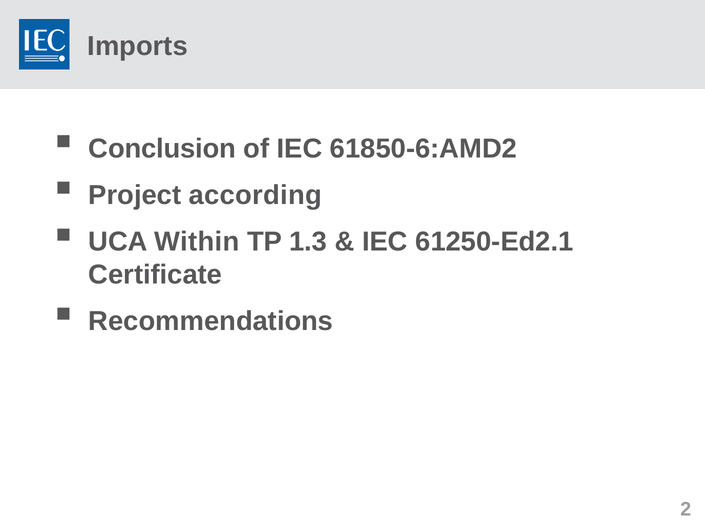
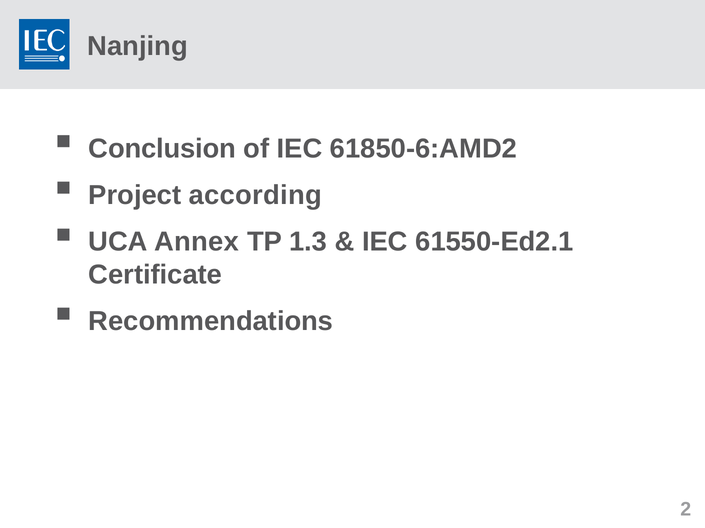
Imports: Imports -> Nanjing (138, 46)
Within: Within -> Annex (197, 242)
61250-Ed2.1: 61250-Ed2.1 -> 61550-Ed2.1 (494, 242)
